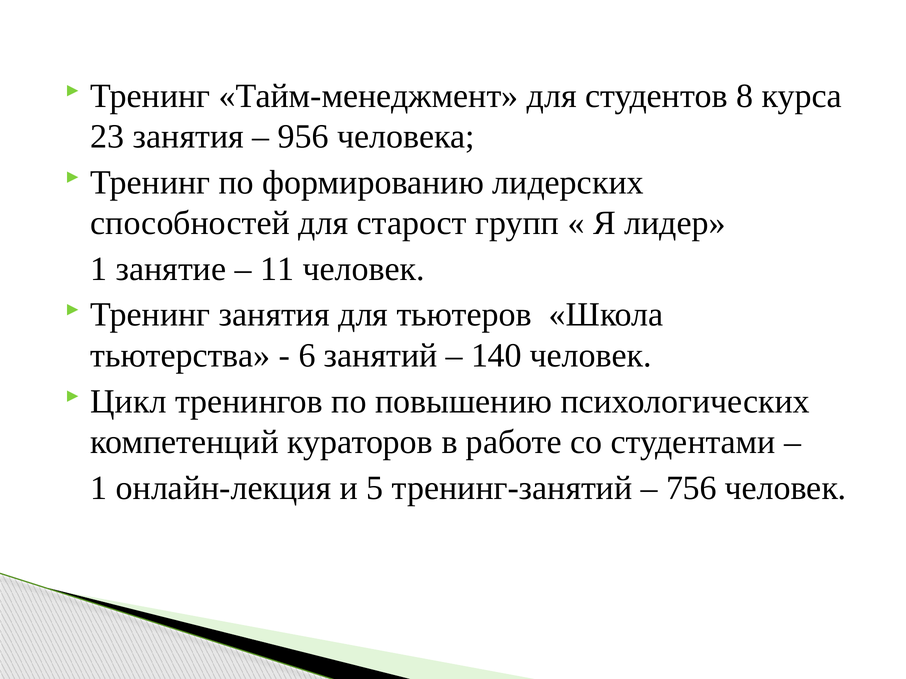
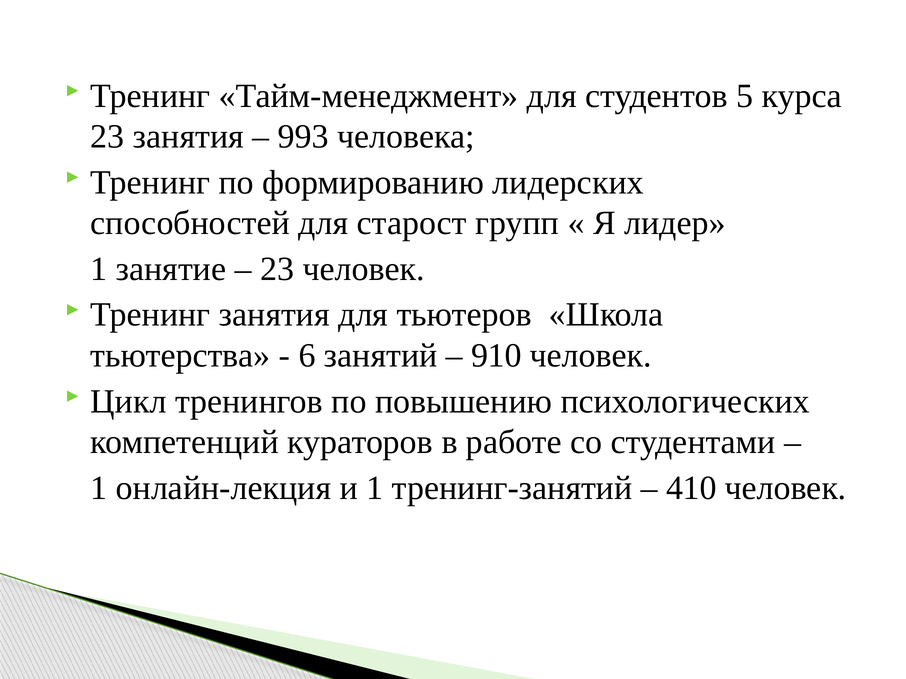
8: 8 -> 5 (745, 96)
956: 956 -> 993 (303, 137)
11: 11 -> 23 (277, 269)
140: 140 -> 910 (496, 356)
и 5: 5 -> 1 (375, 488)
756: 756 -> 410 (691, 488)
